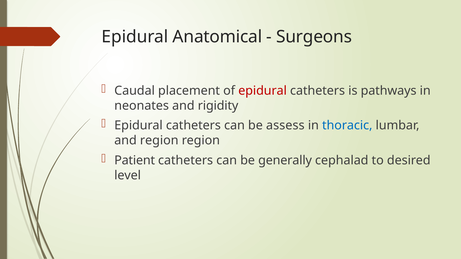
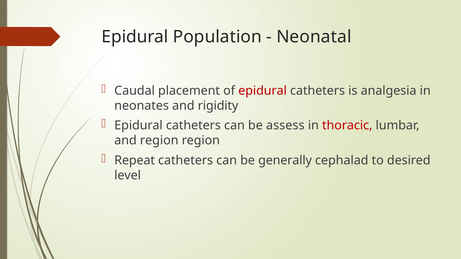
Anatomical: Anatomical -> Population (217, 37)
Surgeons: Surgeons -> Neonatal (314, 37)
pathways: pathways -> analgesia (389, 91)
thoracic colour: blue -> red (347, 126)
Patient: Patient -> Repeat (135, 160)
